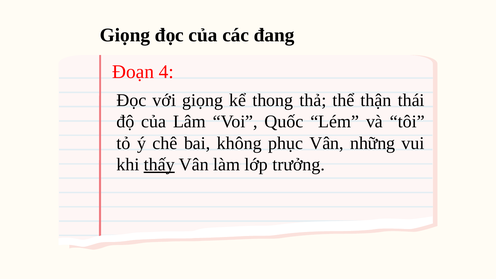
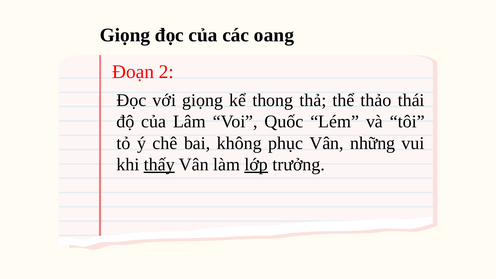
đang: đang -> oang (274, 35)
4: 4 -> 2 (166, 72)
thận: thận -> thảo (376, 100)
lớp underline: none -> present (256, 165)
